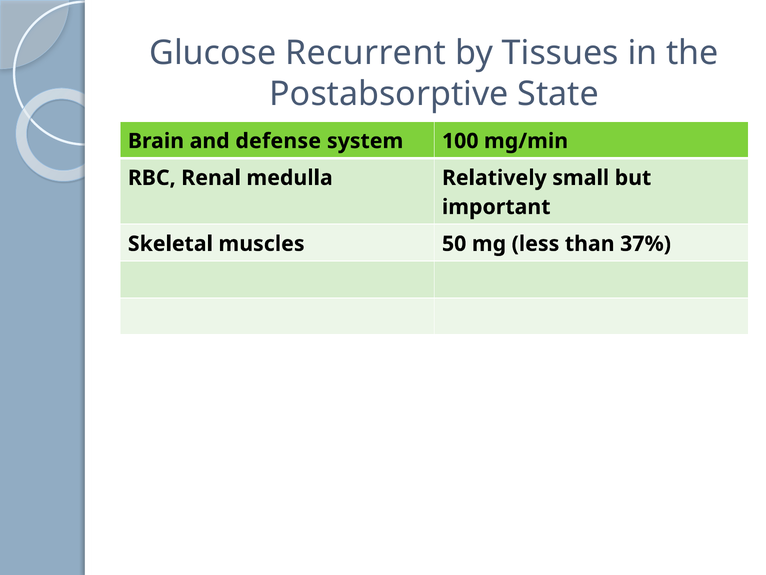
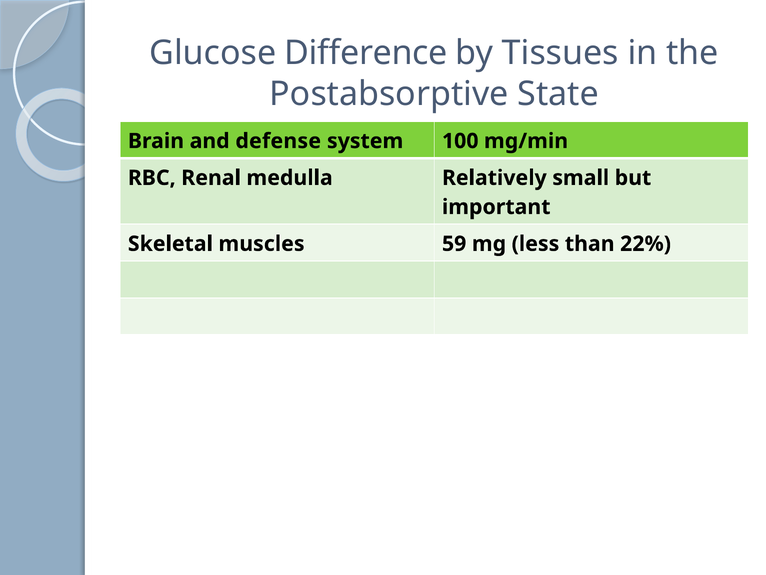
Recurrent: Recurrent -> Difference (366, 53)
50: 50 -> 59 (454, 244)
37%: 37% -> 22% (646, 244)
